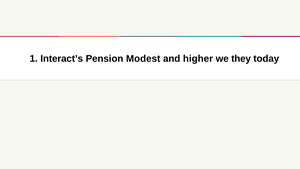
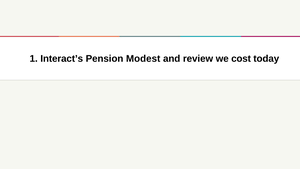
higher: higher -> review (198, 58)
they: they -> cost (241, 58)
